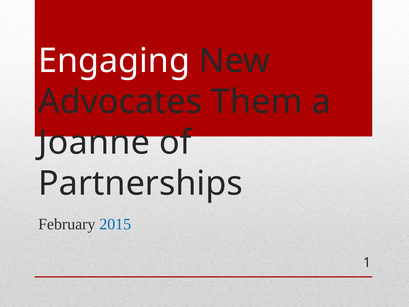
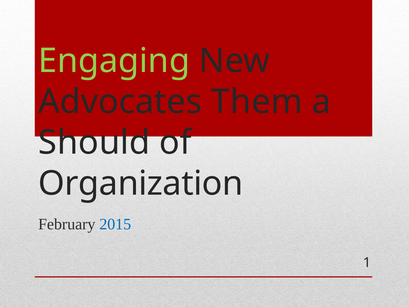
Engaging colour: white -> light green (114, 61)
Joanne: Joanne -> Should (94, 143)
Partnerships: Partnerships -> Organization (141, 184)
